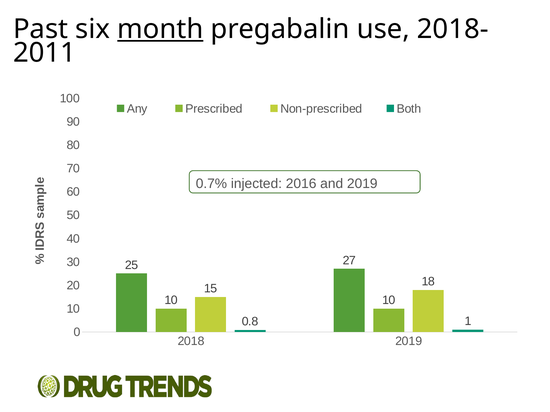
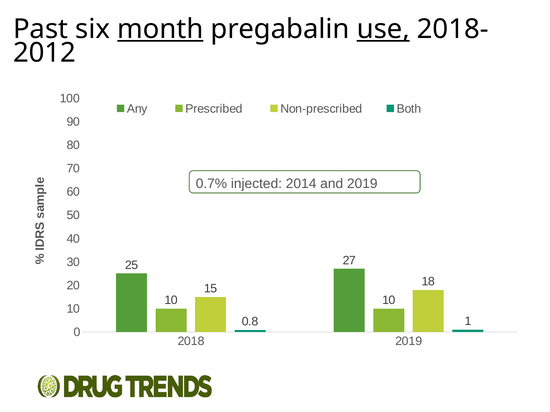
use underline: none -> present (383, 29)
2011: 2011 -> 2012 (44, 53)
2016: 2016 -> 2014 (301, 184)
